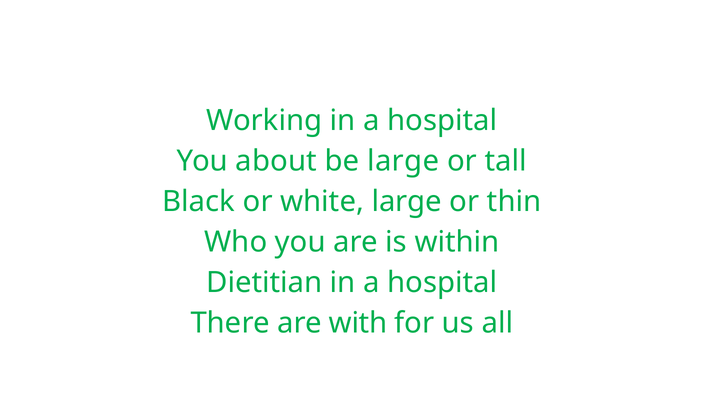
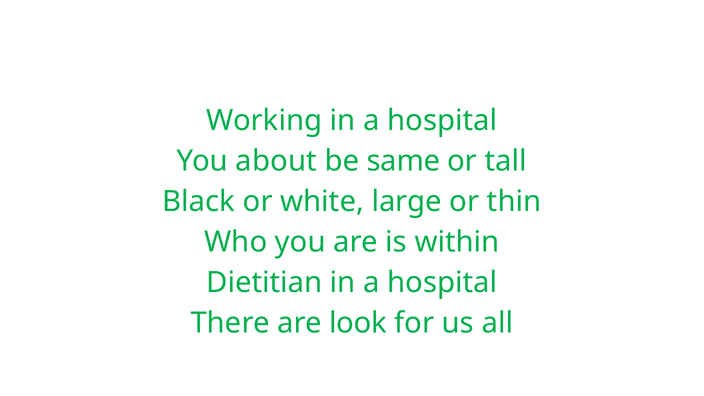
be large: large -> same (403, 161)
with: with -> look (358, 323)
